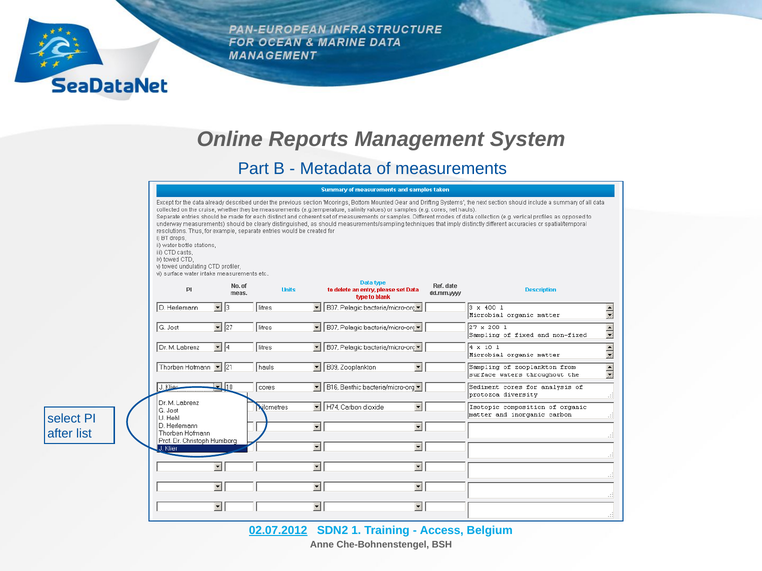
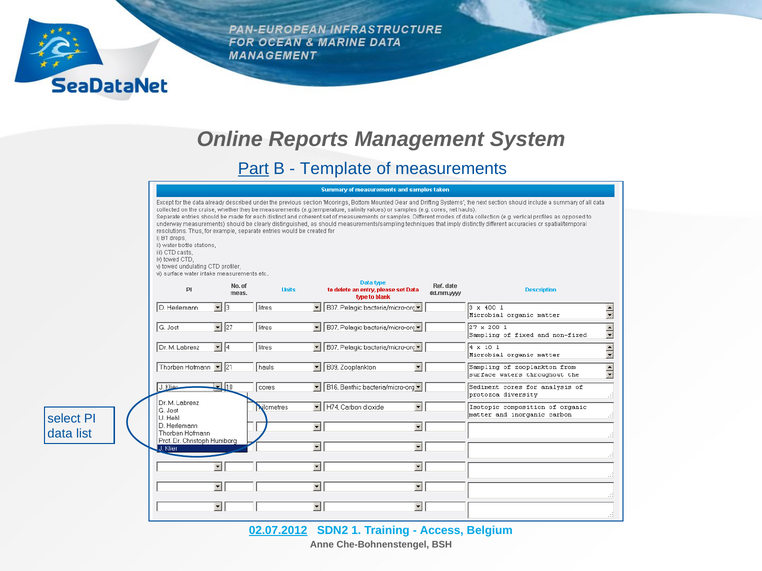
Part underline: none -> present (253, 169)
Metadata: Metadata -> Template (336, 169)
after: after -> data (60, 434)
